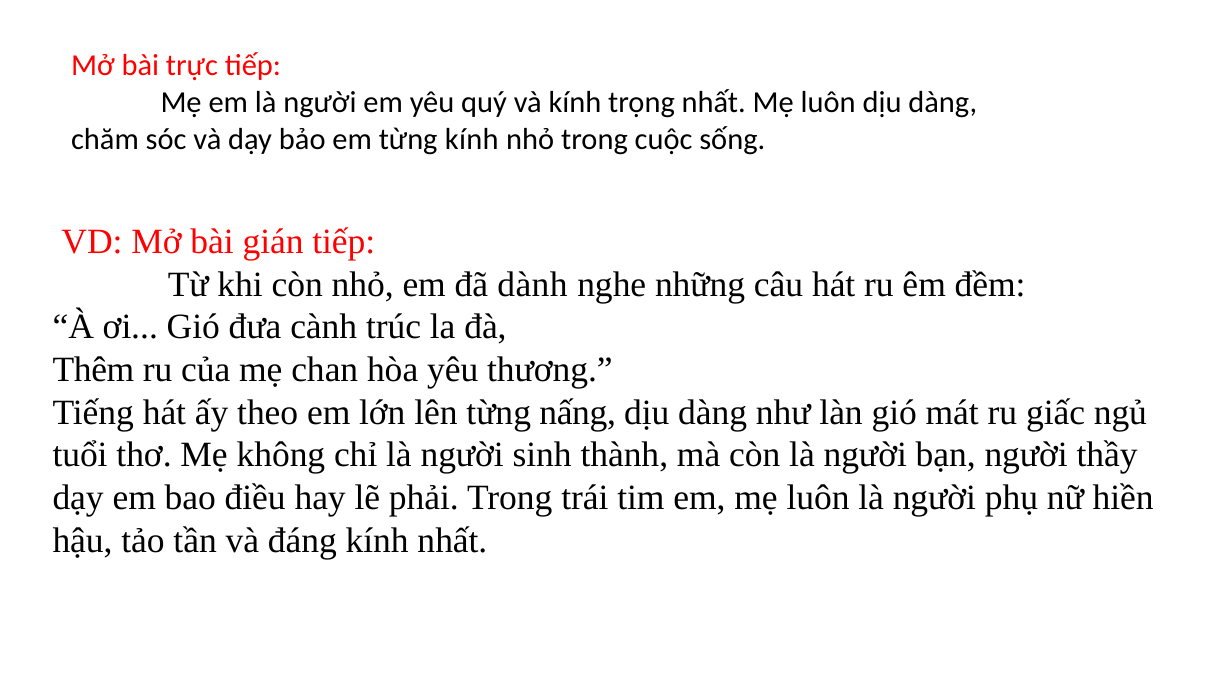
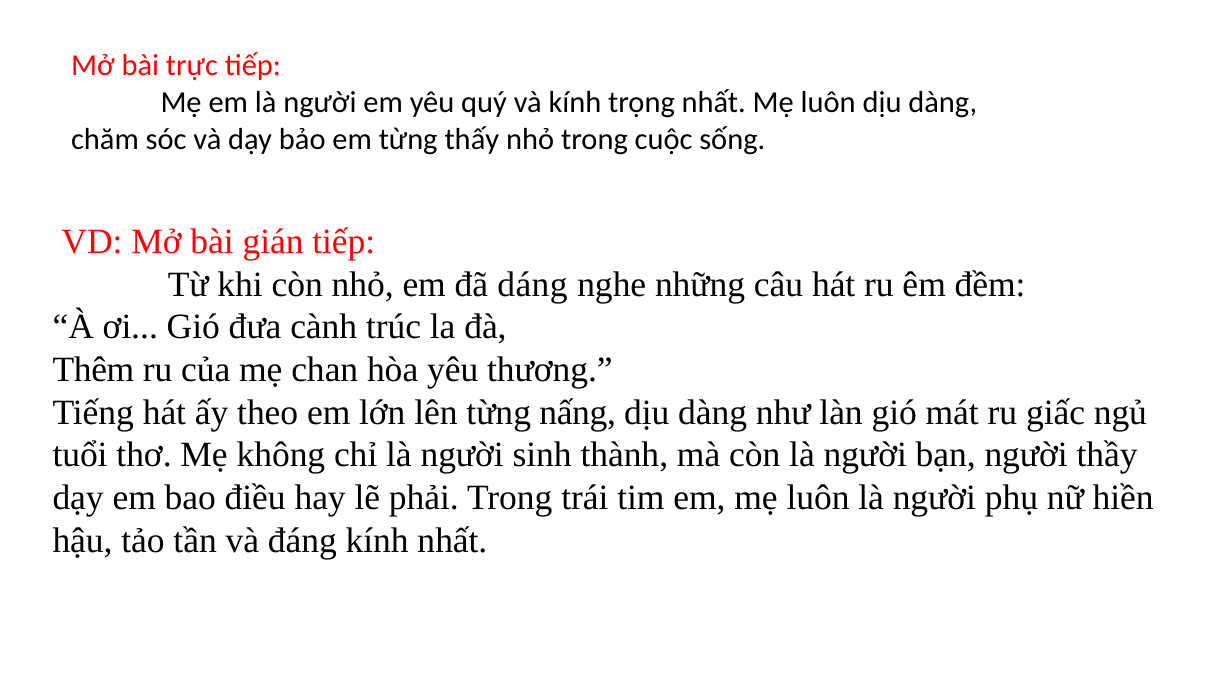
từng kính: kính -> thấy (472, 139)
dành: dành -> dáng (533, 285)
